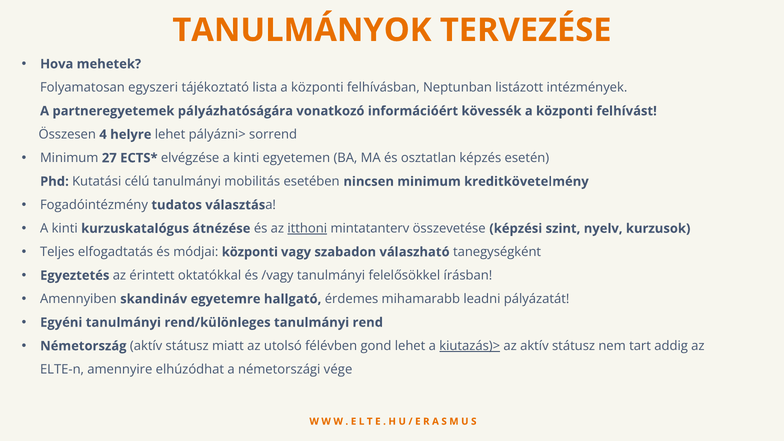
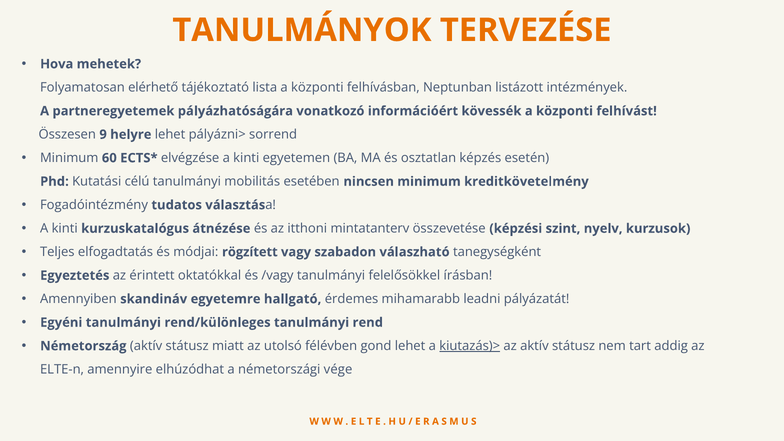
egyszeri: egyszeri -> elérhető (153, 88)
4: 4 -> 9 (103, 135)
27: 27 -> 60 (109, 158)
itthoni underline: present -> none (307, 229)
módjai központi: központi -> rögzített (250, 252)
